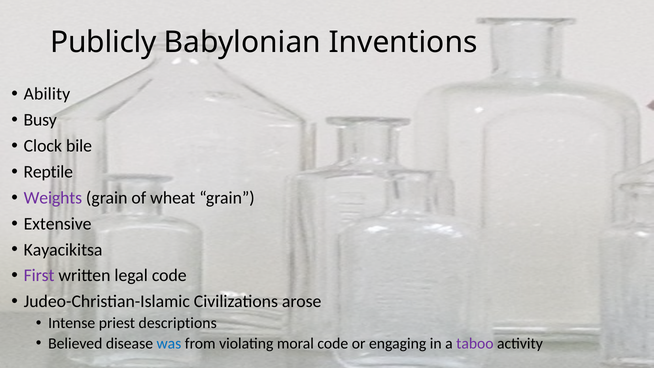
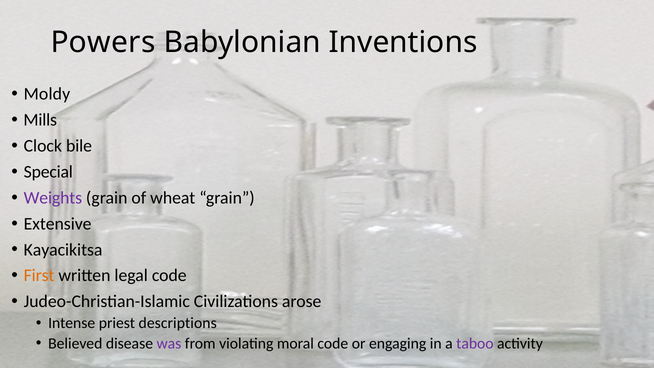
Publicly: Publicly -> Powers (103, 42)
Ability: Ability -> Moldy (47, 94)
Busy: Busy -> Mills (40, 120)
Reptile: Reptile -> Special (48, 172)
First colour: purple -> orange (39, 276)
was colour: blue -> purple (169, 343)
